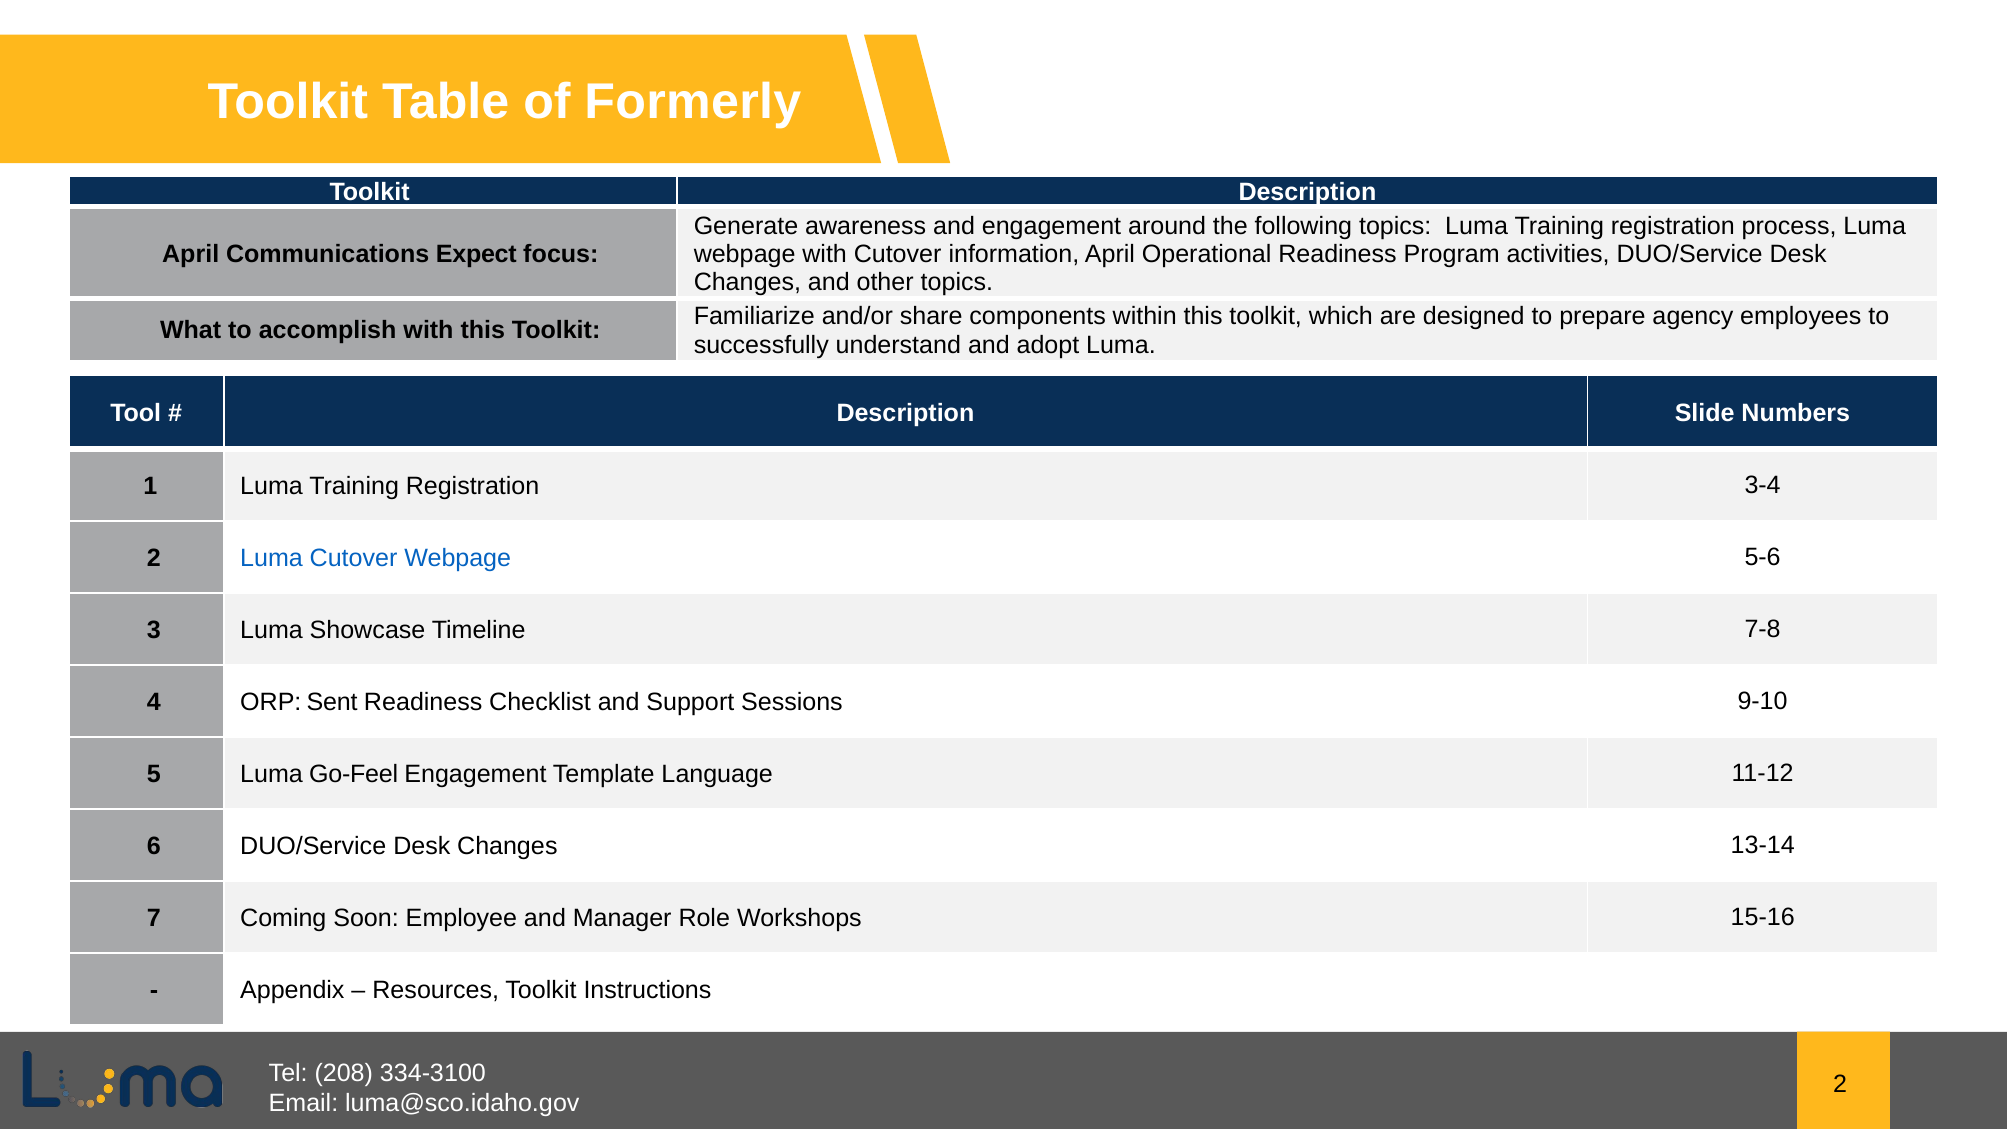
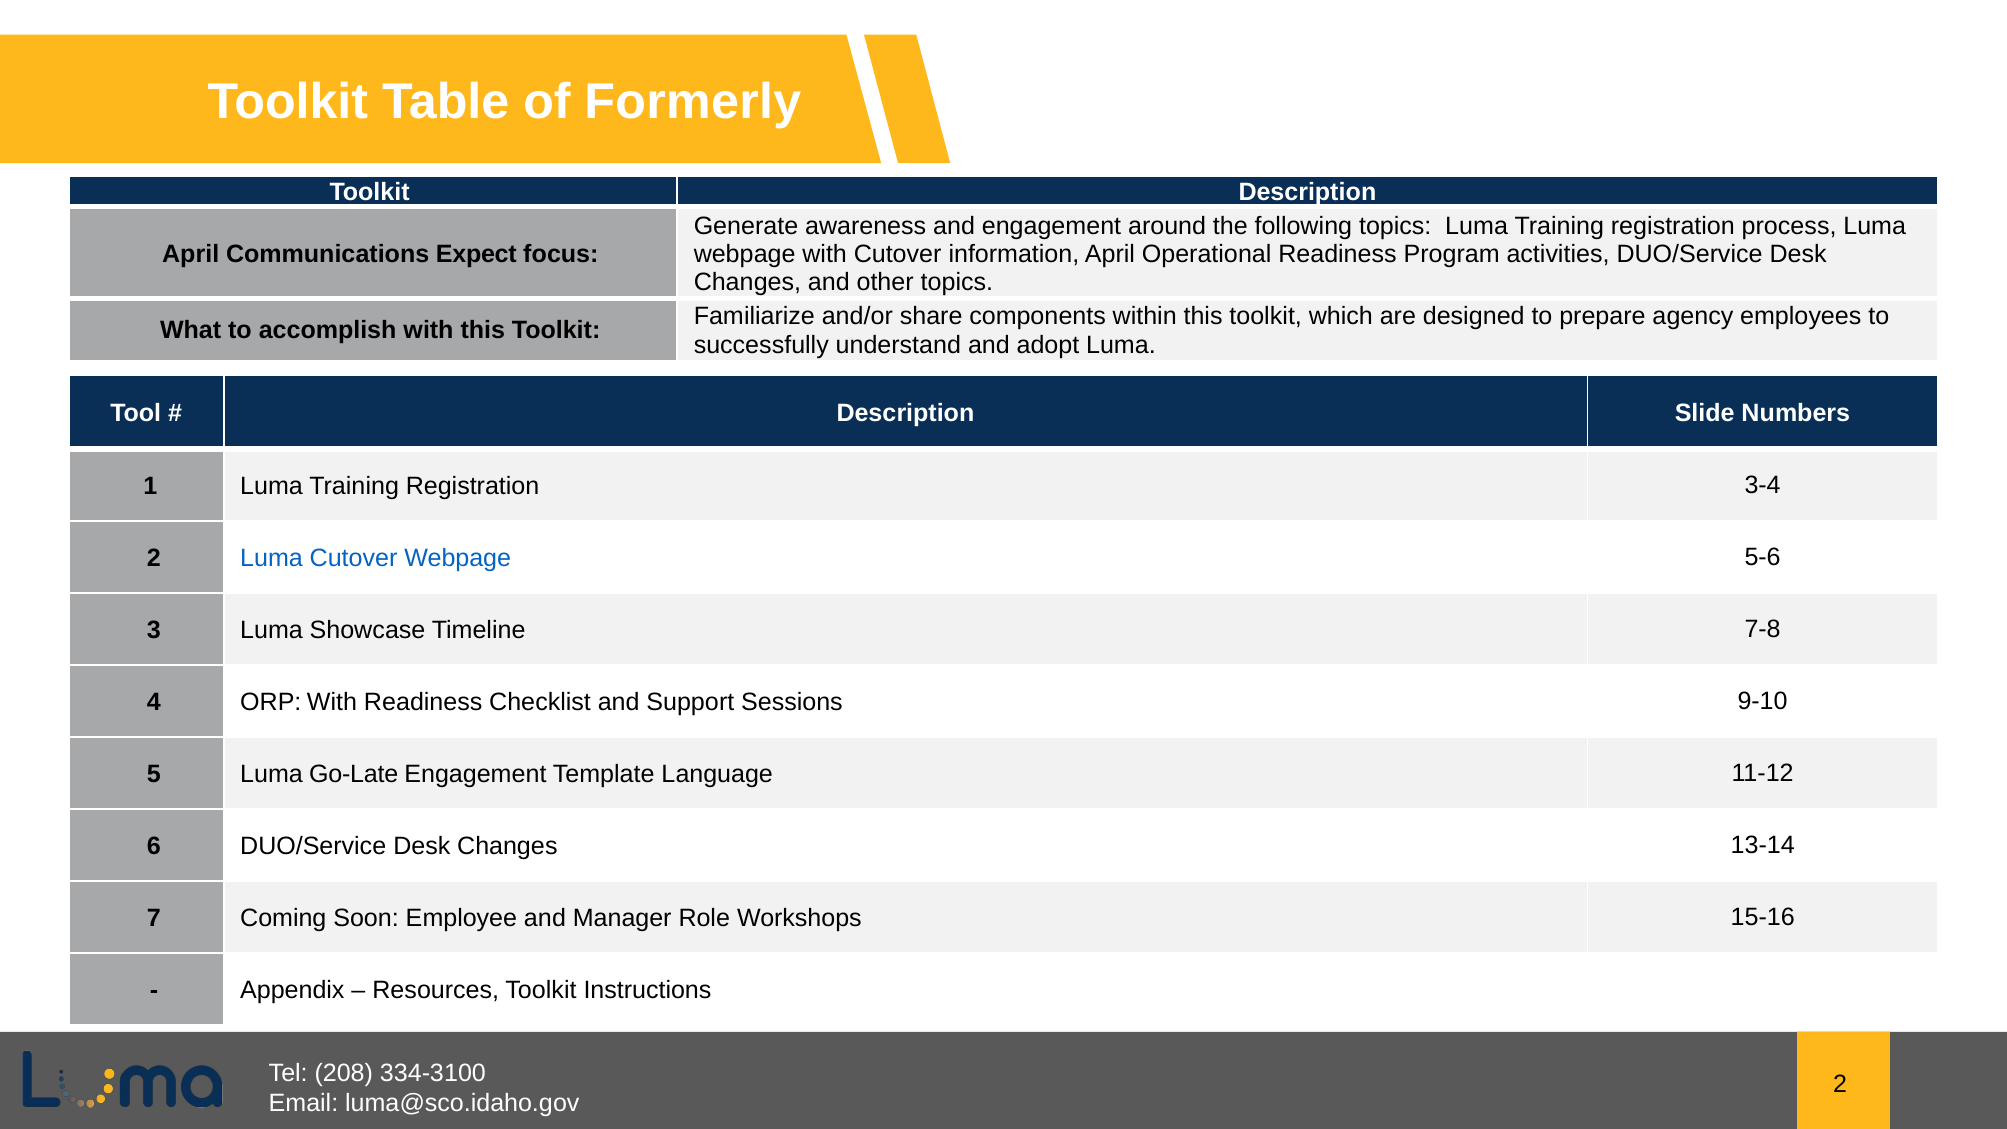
ORP Sent: Sent -> With (332, 702)
Go-Feel: Go-Feel -> Go-Late (354, 774)
